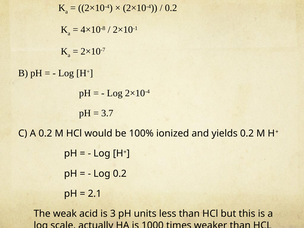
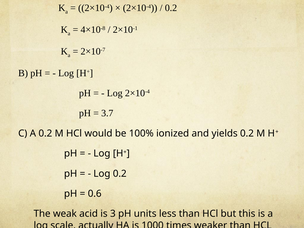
2.1: 2.1 -> 0.6 (95, 194)
